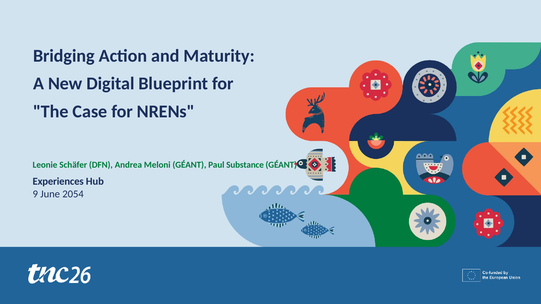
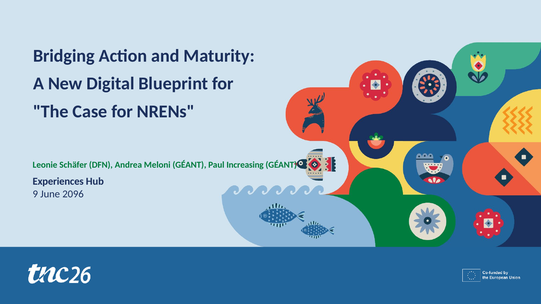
Substance: Substance -> Increasing (245, 165)
2054: 2054 -> 2096 (73, 194)
